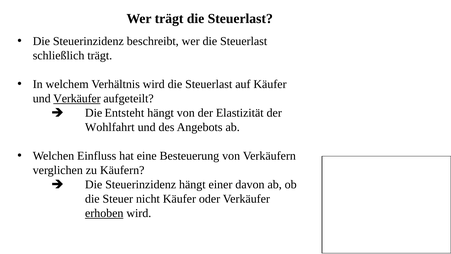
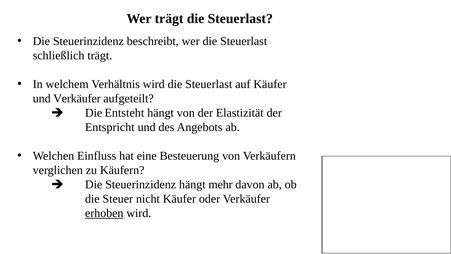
Verkäufer underline: present -> none (77, 98)
Wohlfahrt: Wohlfahrt -> Entspricht (110, 127)
einer: einer -> mehr (221, 184)
